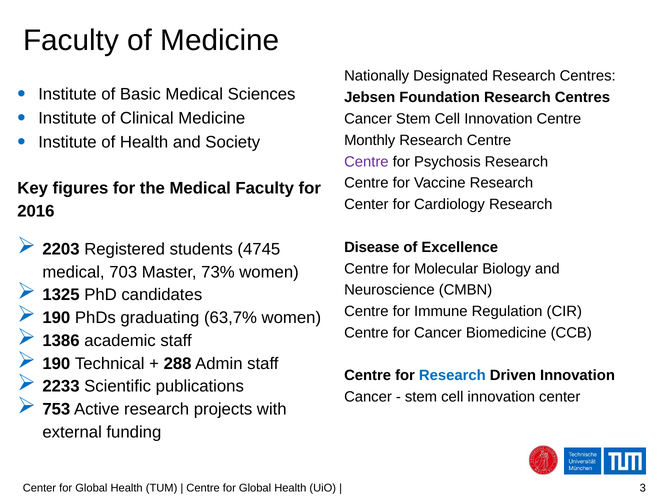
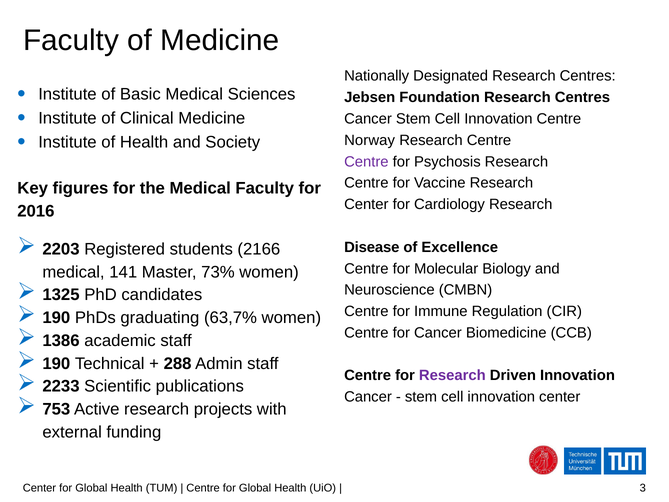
Monthly: Monthly -> Norway (370, 140)
4745: 4745 -> 2166 (259, 249)
703: 703 -> 141 (123, 272)
Research colour: blue -> purple (452, 375)
